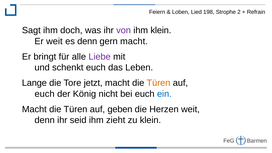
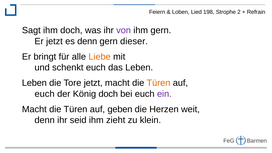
ihm klein: klein -> gern (161, 30)
Er weit: weit -> jetzt (54, 41)
gern macht: macht -> dieser (134, 41)
Liebe colour: purple -> orange (100, 57)
Lange: Lange -> Leben (34, 83)
König nicht: nicht -> doch (108, 94)
ein colour: blue -> purple (164, 94)
